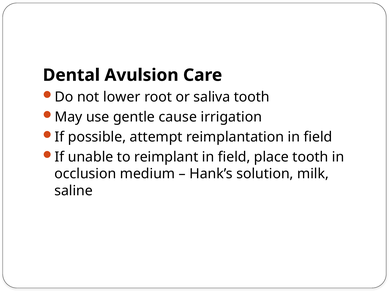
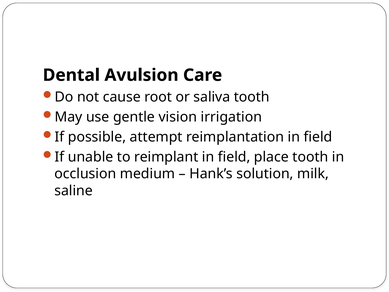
lower: lower -> cause (122, 97)
cause: cause -> vision (178, 117)
